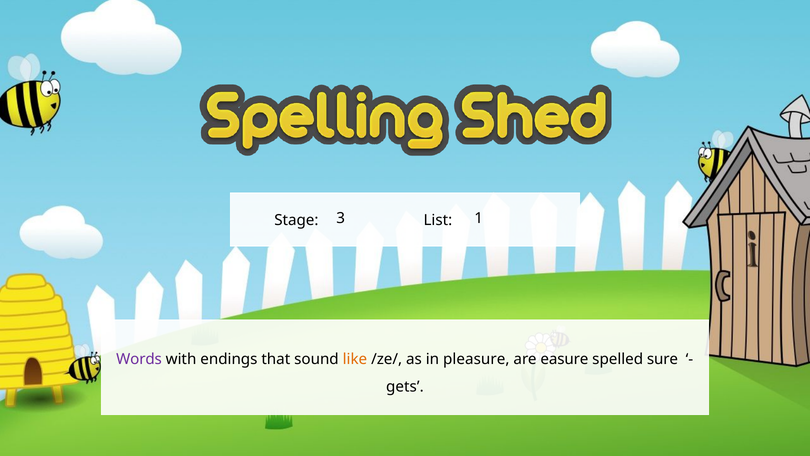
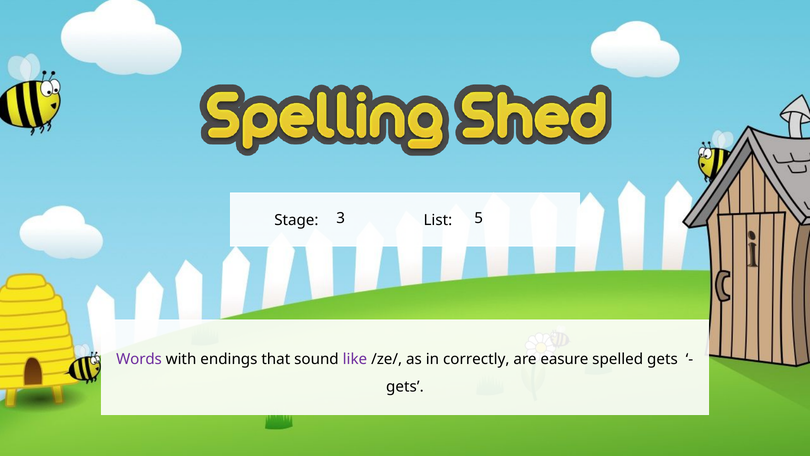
1: 1 -> 5 (479, 218)
like colour: orange -> purple (355, 359)
pleasure: pleasure -> correctly (476, 359)
spelled sure: sure -> gets (662, 359)
